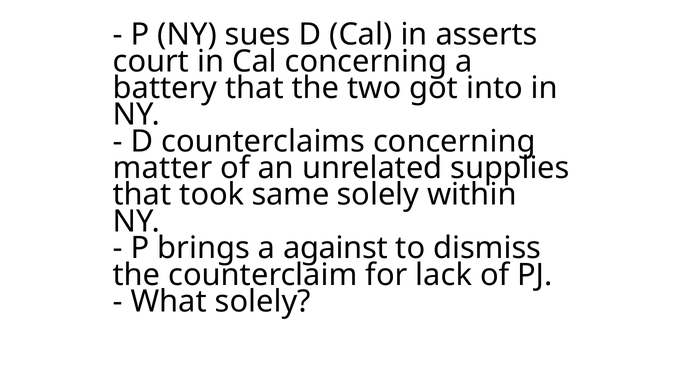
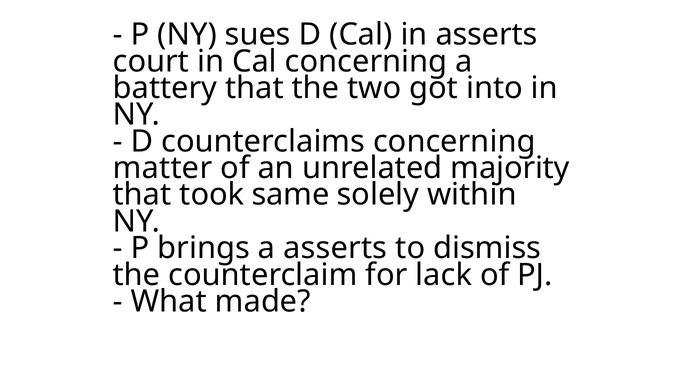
supplies: supplies -> majority (510, 168)
a against: against -> asserts (335, 248)
What solely: solely -> made (263, 301)
